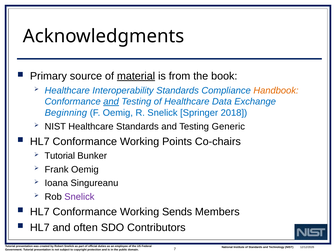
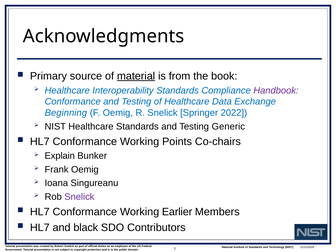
Handbook colour: orange -> purple (276, 90)
and underline: present -> none (111, 102)
2018: 2018 -> 2022 (234, 113)
Tutorial: Tutorial -> Explain (60, 156)
Sends: Sends -> Earlier (177, 212)
often: often -> black (86, 228)
